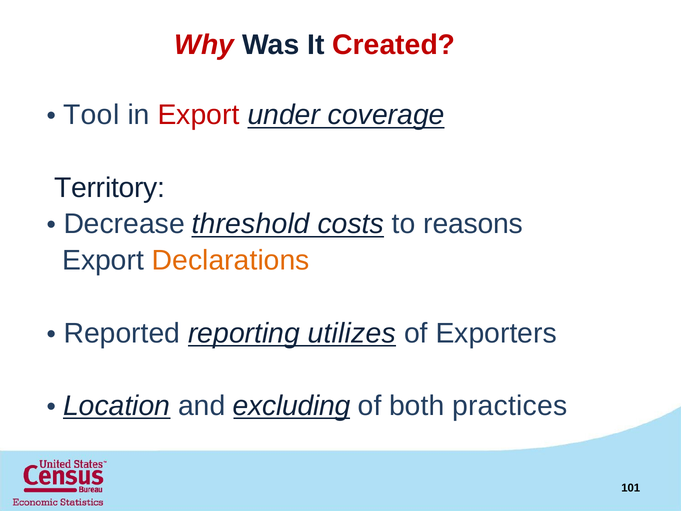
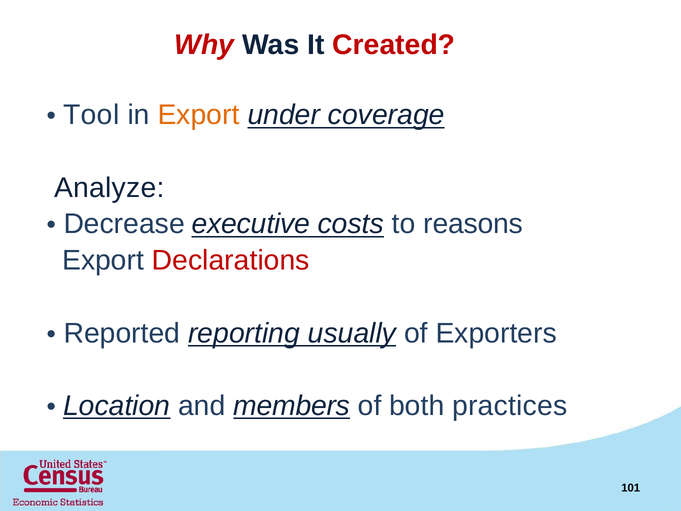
Export colour: red -> orange (199, 115)
Territory: Territory -> Analyze (109, 188)
threshold: threshold -> executive (251, 224)
Declarations colour: orange -> red (231, 260)
utilizes: utilizes -> usually (352, 333)
excluding: excluding -> members (292, 406)
